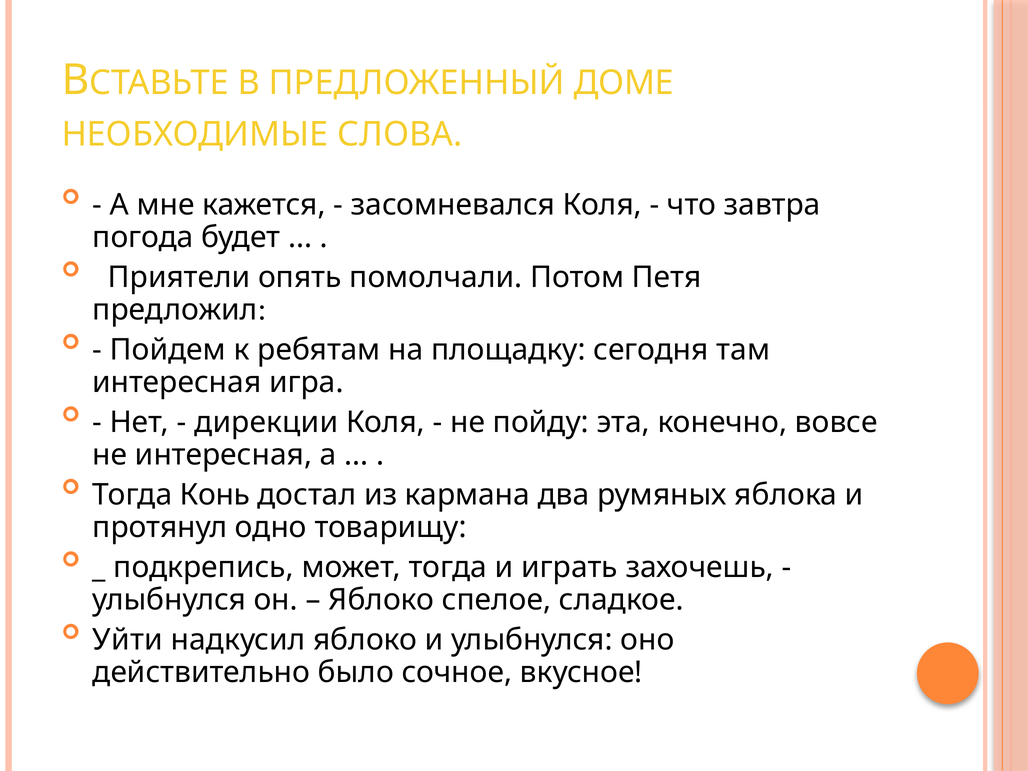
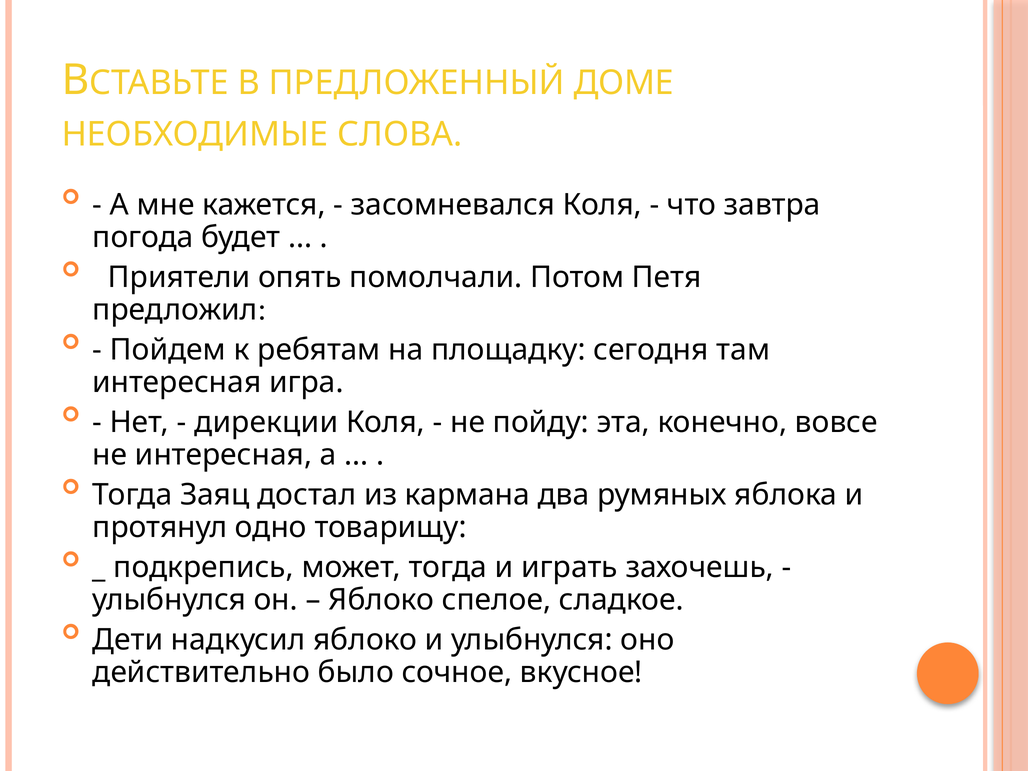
Конь: Конь -> Заяц (215, 495)
Уйти: Уйти -> Дети (128, 640)
